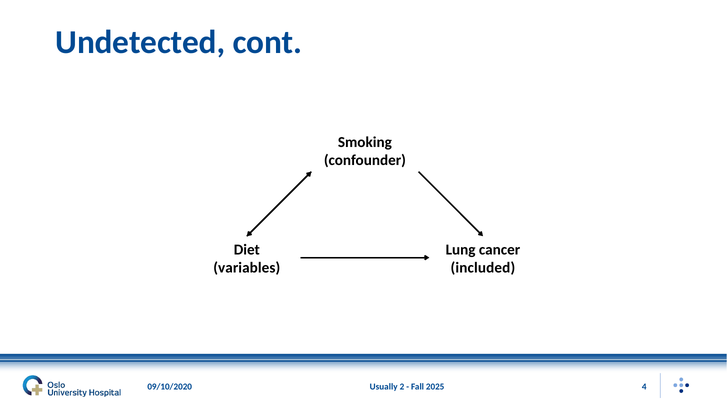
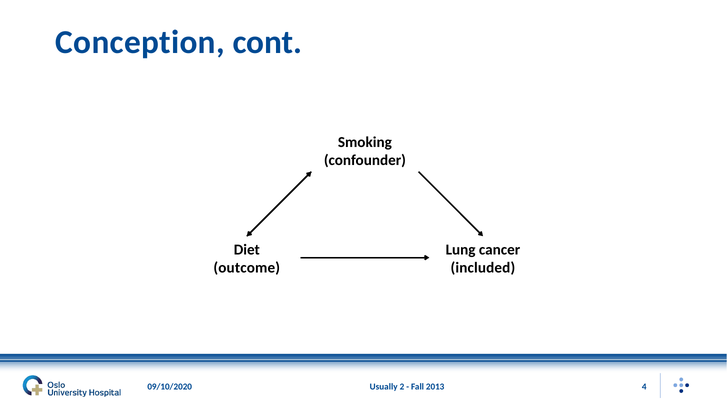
Undetected: Undetected -> Conception (140, 42)
variables: variables -> outcome (247, 268)
2025: 2025 -> 2013 (435, 387)
